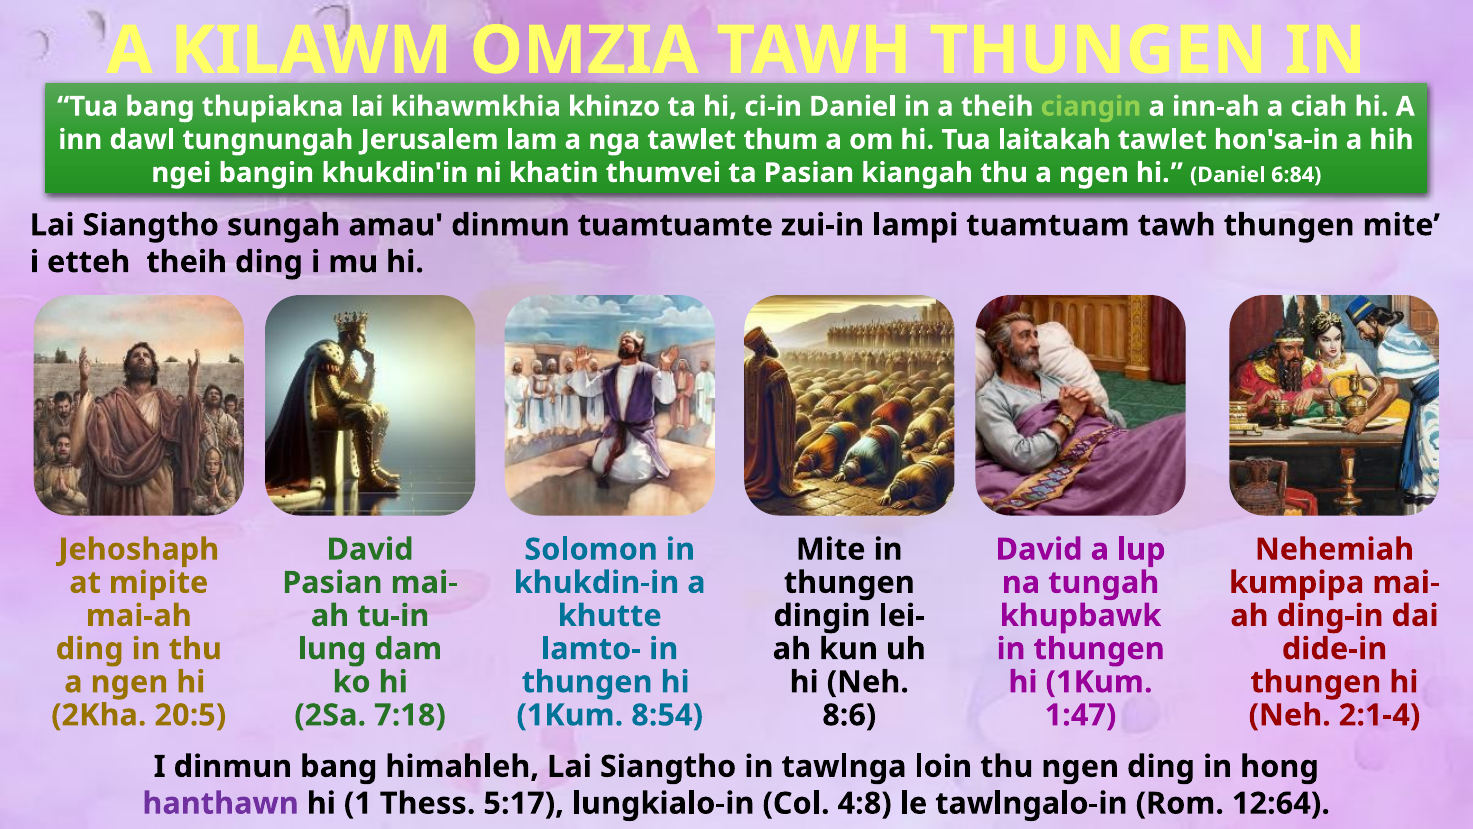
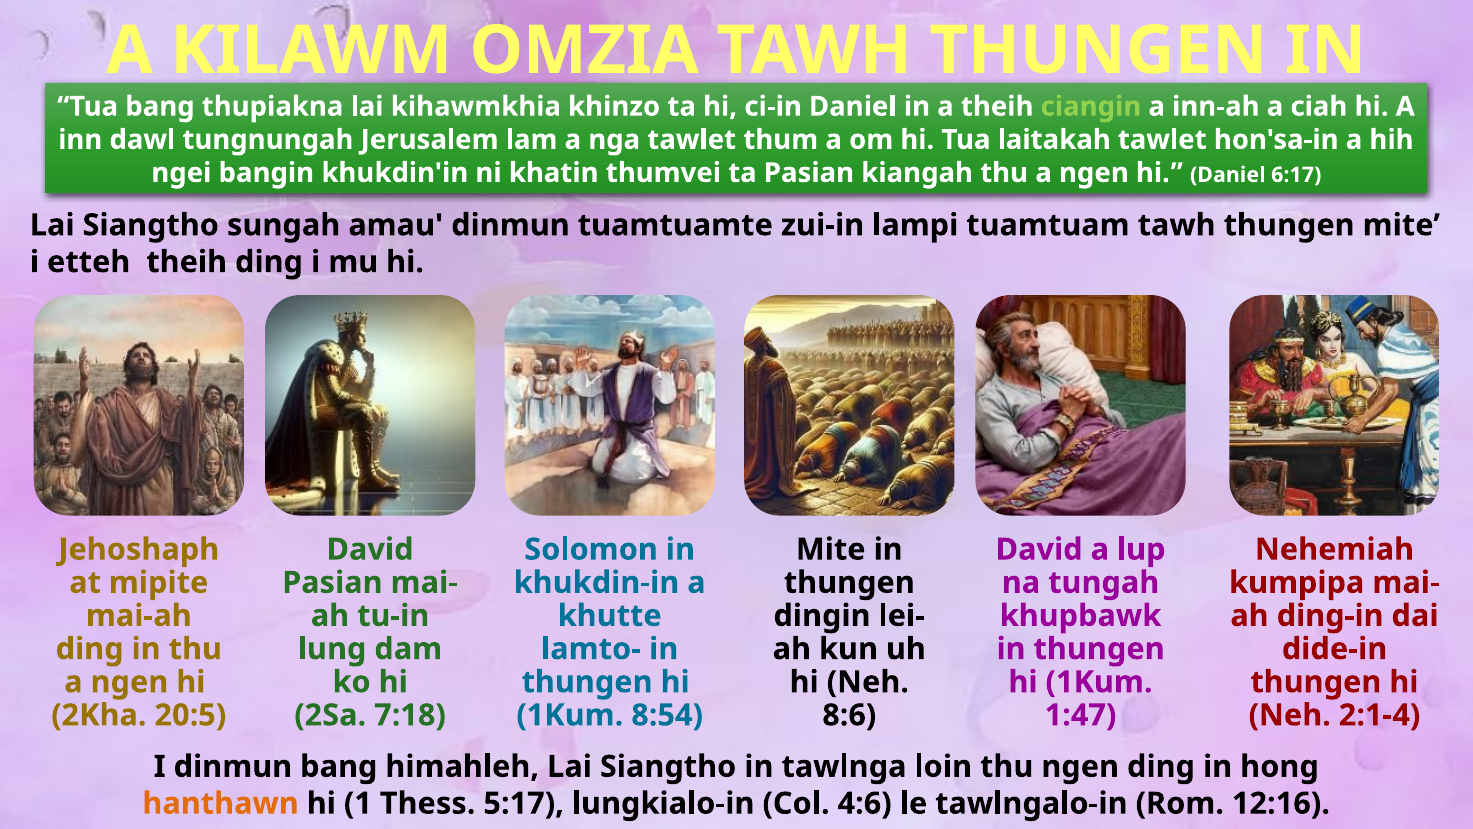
6:84: 6:84 -> 6:17 (1296, 175)
hanthawn colour: purple -> orange (221, 803)
4:8: 4:8 -> 4:6 (865, 803)
12:64: 12:64 -> 12:16 (1281, 803)
